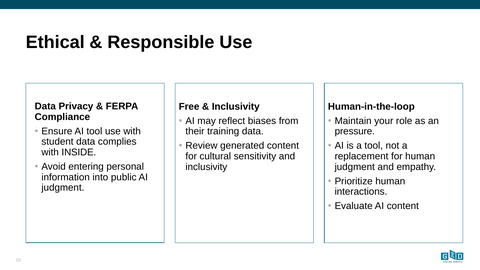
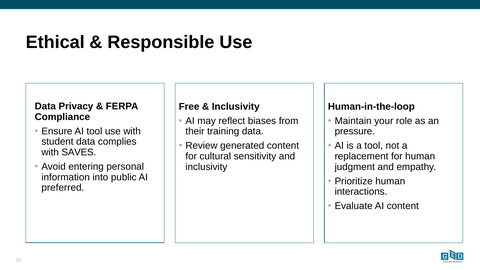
INSIDE: INSIDE -> SAVES (79, 152)
judgment: judgment -> preferred (63, 188)
